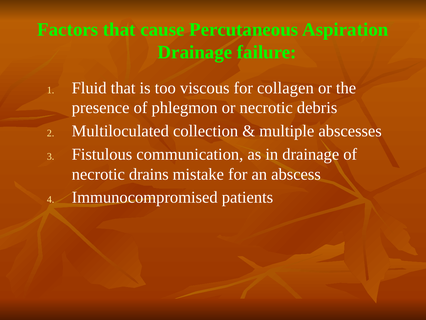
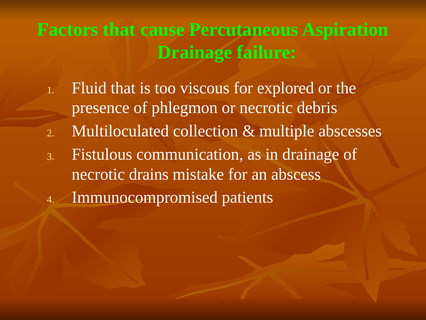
collagen: collagen -> explored (286, 88)
